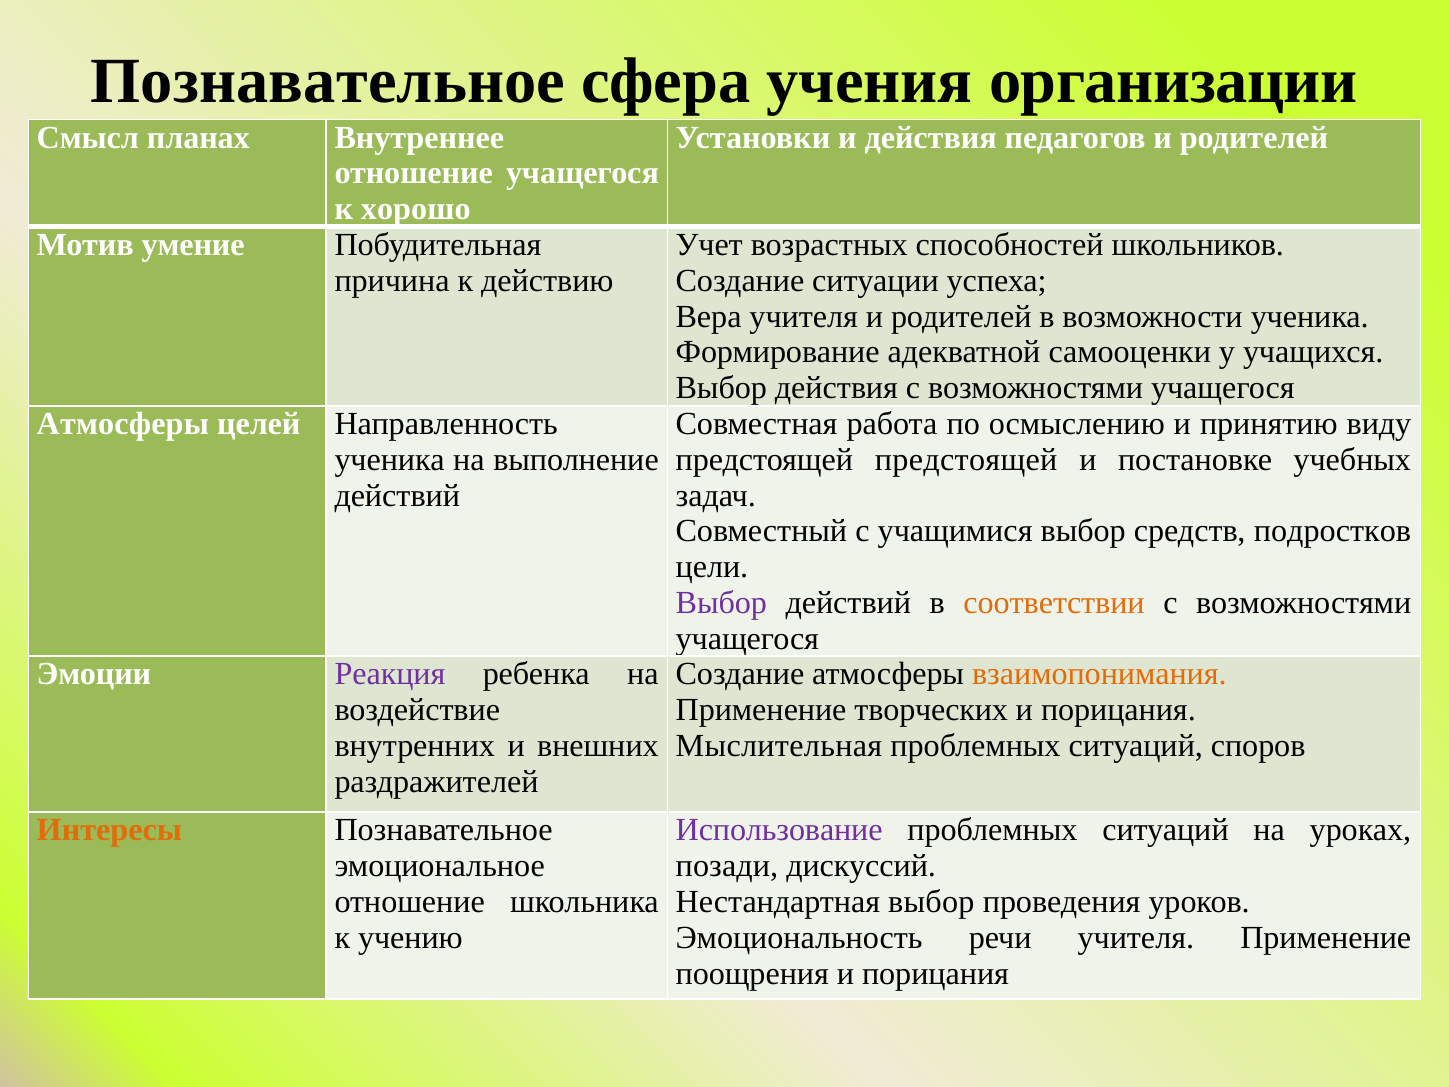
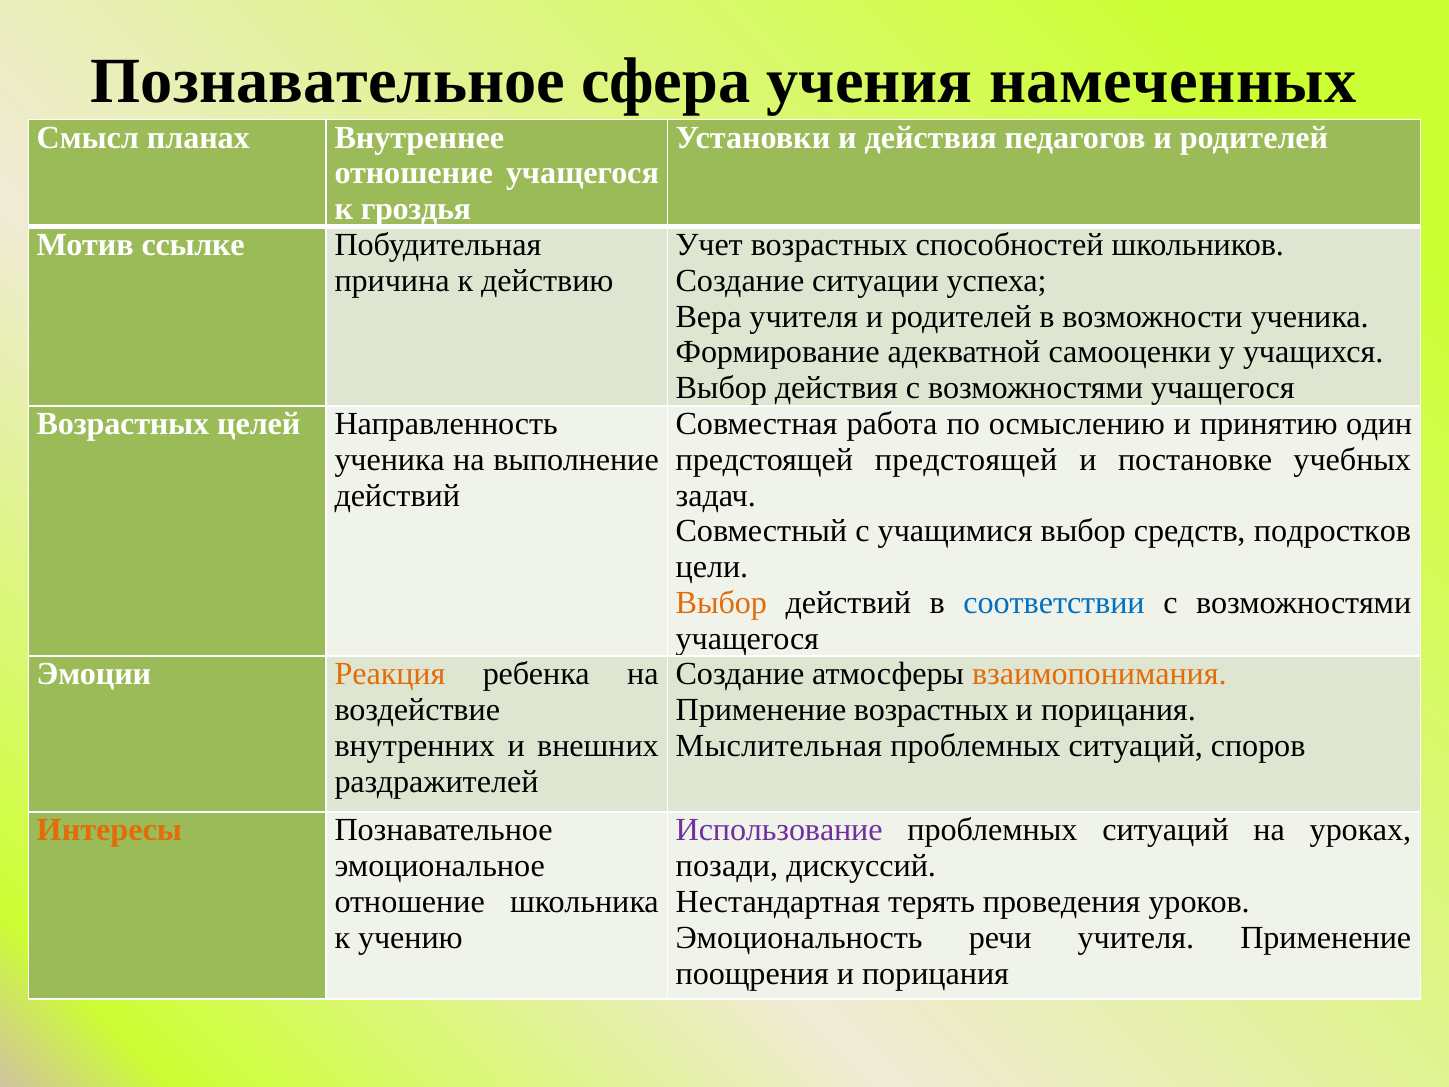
организации: организации -> намеченных (1173, 81)
хорошо: хорошо -> гроздья (416, 209)
умение: умение -> ссылке (193, 245)
Атмосферы: Атмосферы -> Возрастных (123, 424)
виду: виду -> один (1379, 424)
Выбор colour: purple -> orange (721, 603)
соответствии colour: orange -> blue (1054, 603)
Реакция colour: purple -> orange (390, 674)
Применение творческих: творческих -> возрастных (931, 710)
Нестандартная выбор: выбор -> терять (932, 902)
